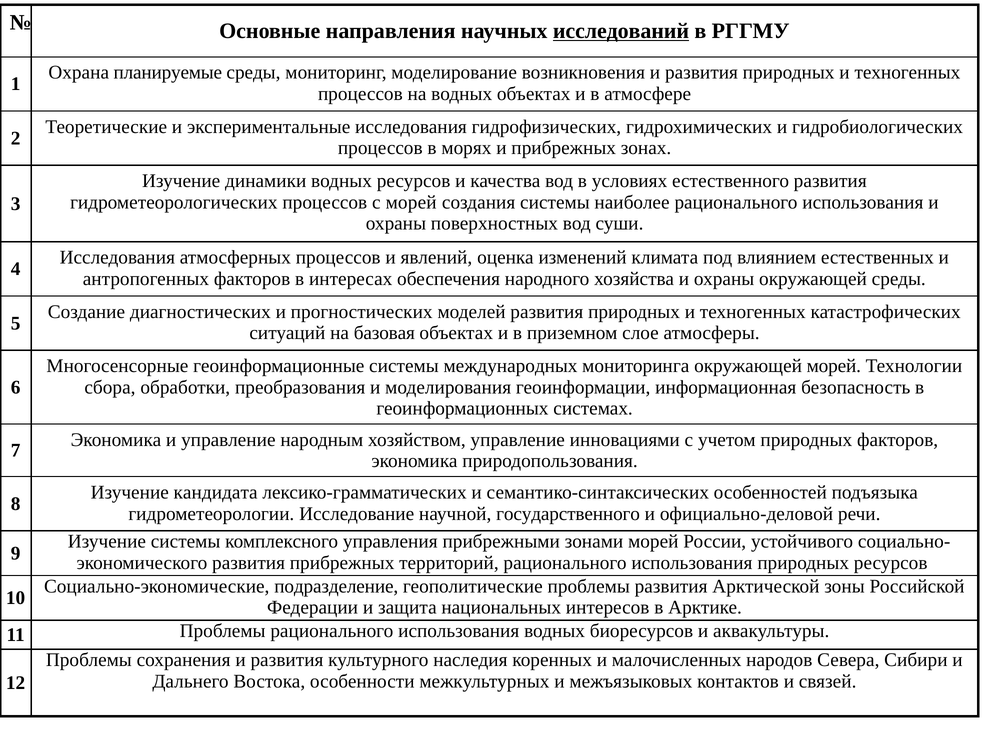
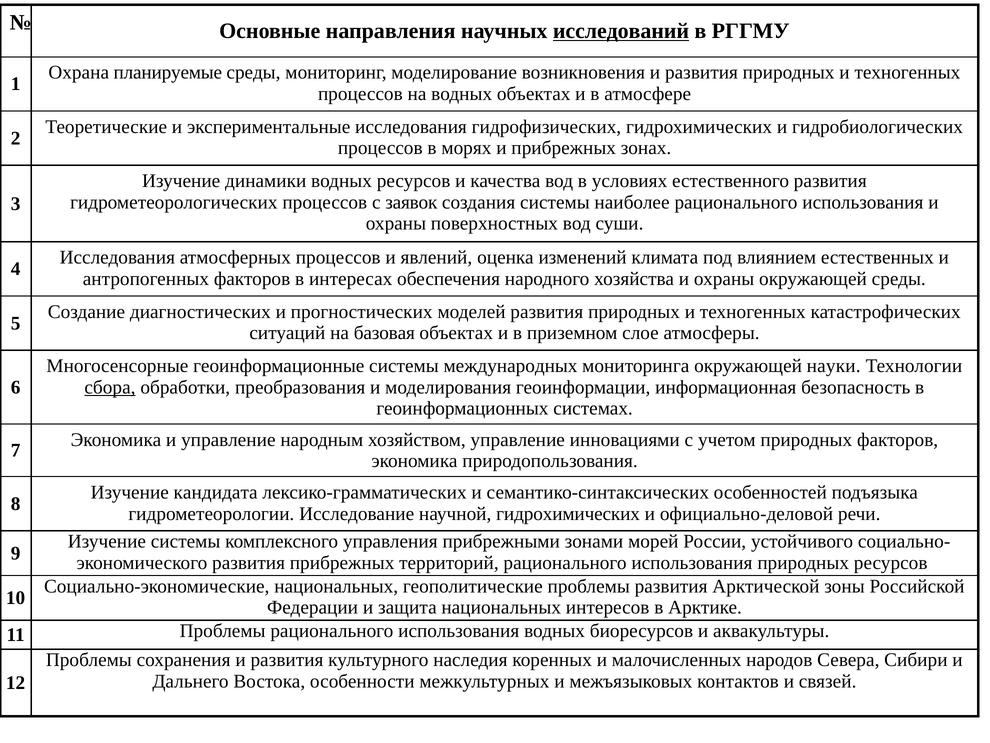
с морей: морей -> заявок (411, 202)
окружающей морей: морей -> науки (834, 366)
сбора underline: none -> present (110, 387)
научной государственного: государственного -> гидрохимических (568, 513)
Социально-экономические подразделение: подразделение -> национальных (336, 586)
